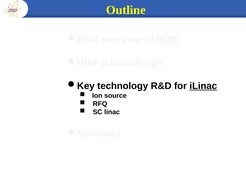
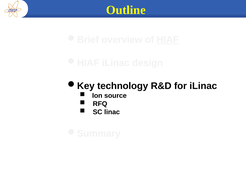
iLinac underline: present -> none (203, 86)
